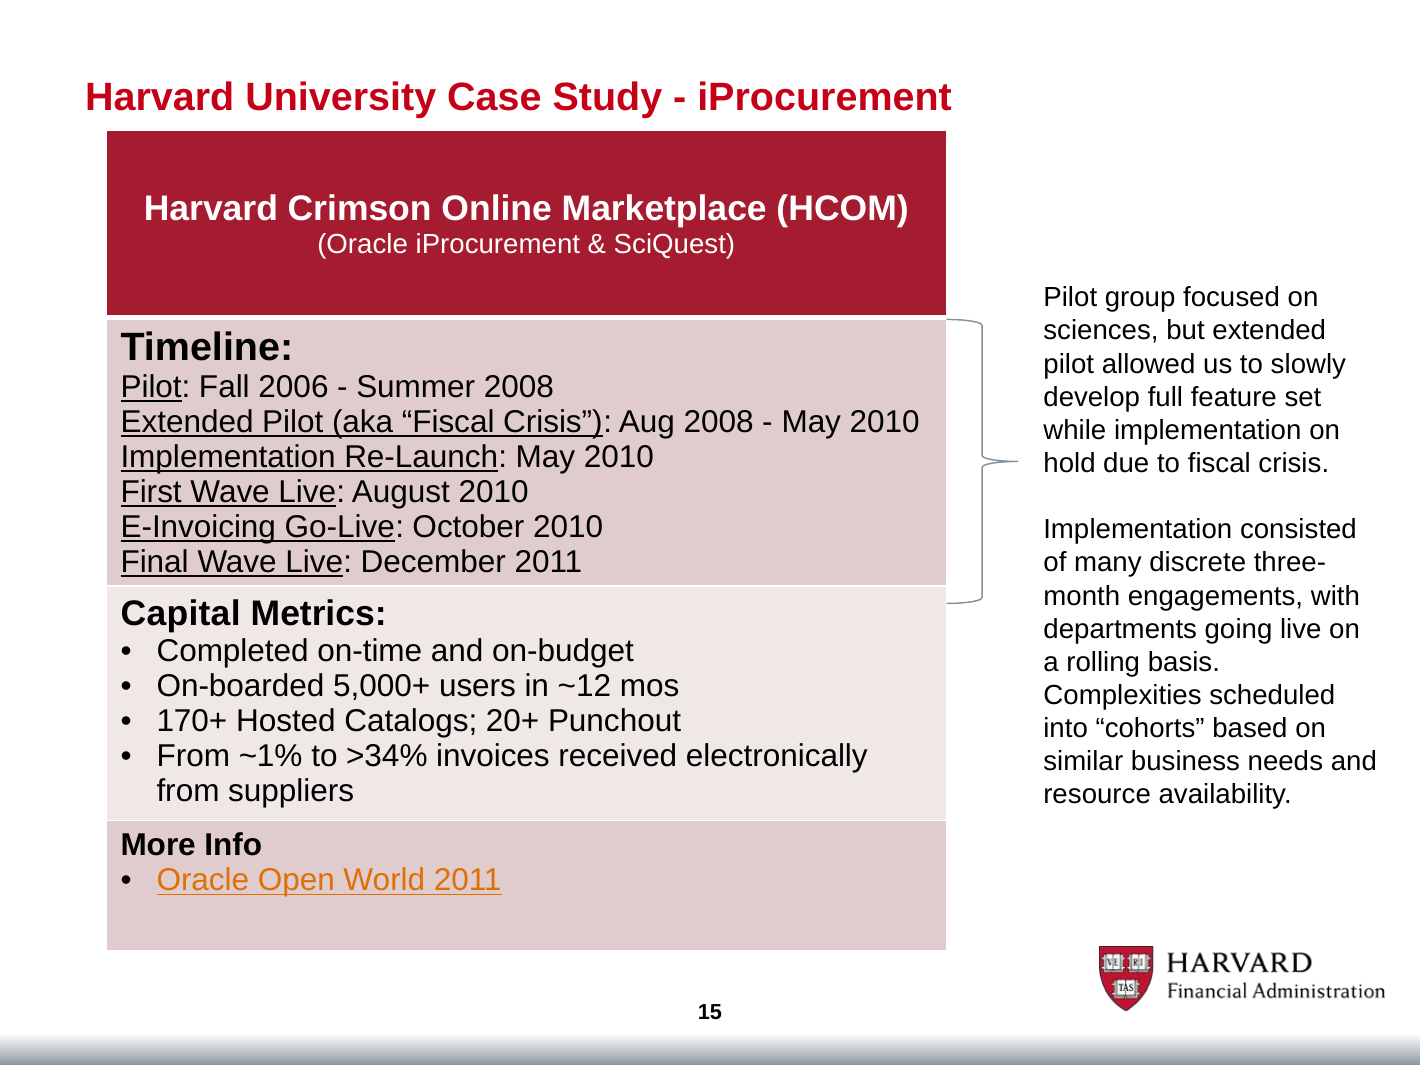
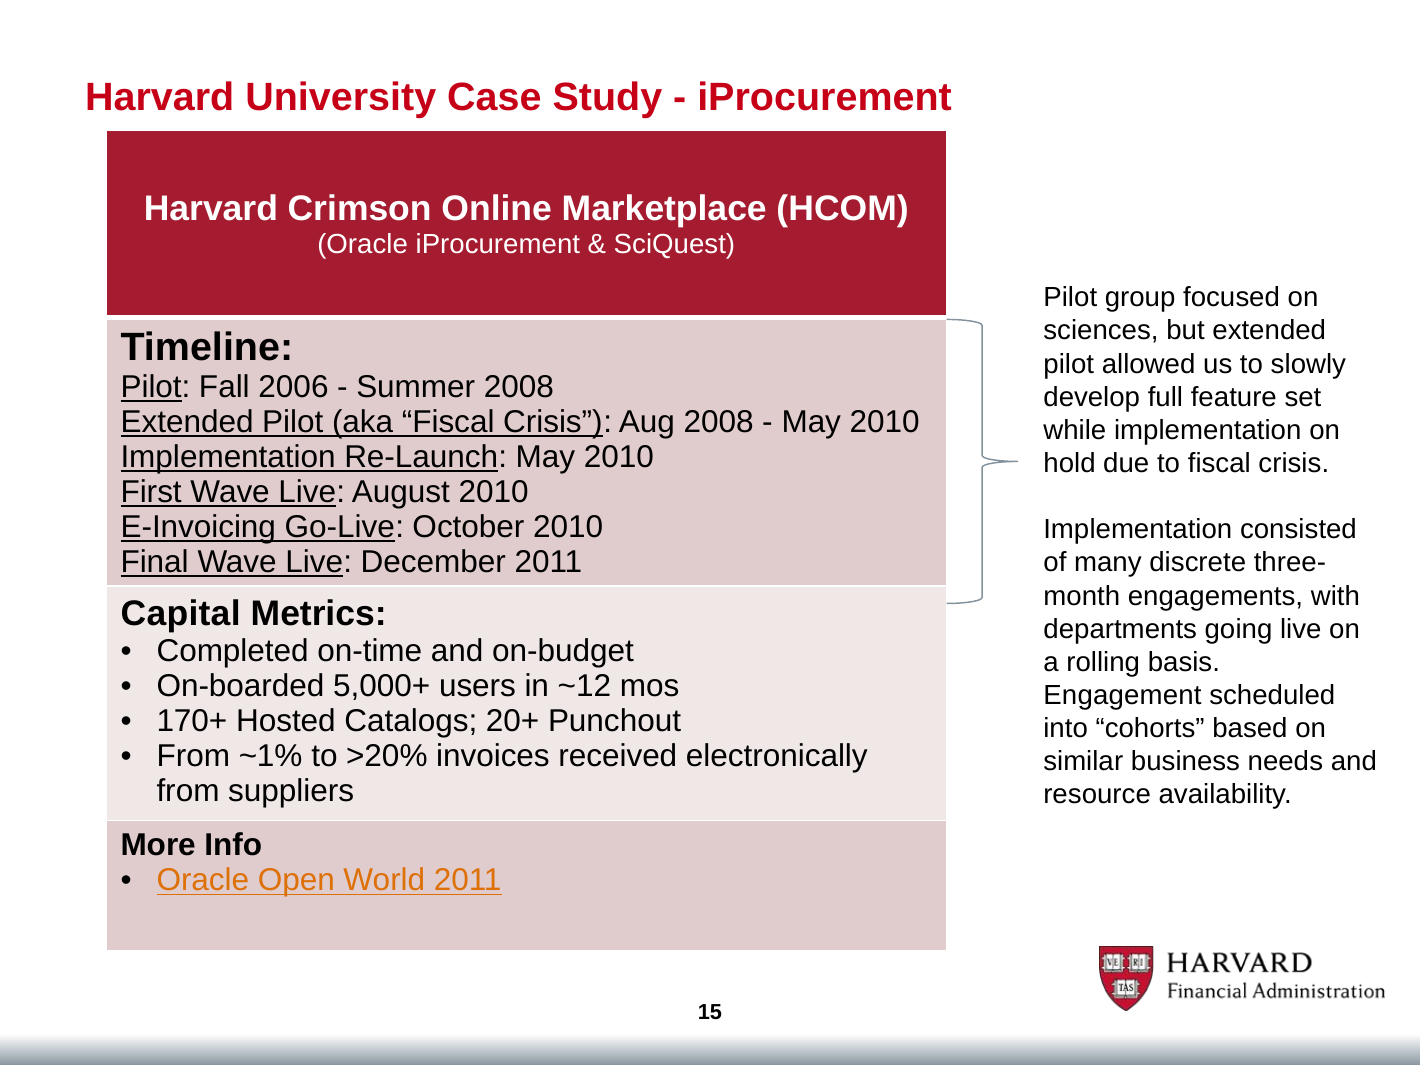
Complexities: Complexities -> Engagement (1122, 695)
>34%: >34% -> >20% (387, 756)
